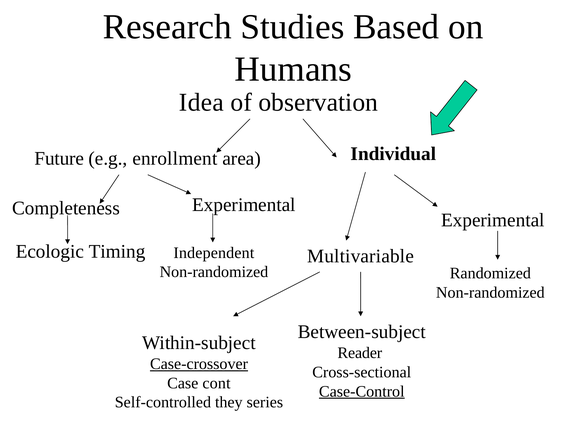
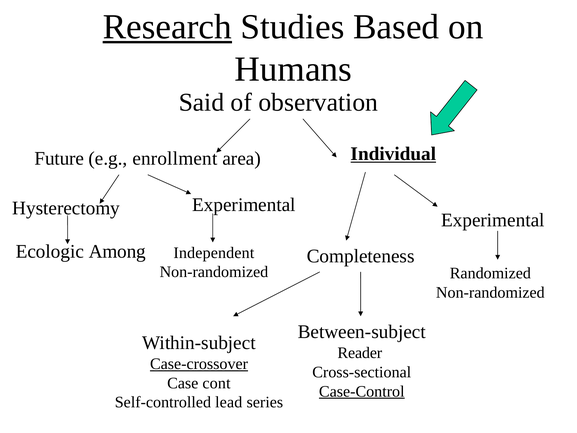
Research underline: none -> present (167, 27)
Idea: Idea -> Said (201, 102)
Individual underline: none -> present (393, 154)
Completeness: Completeness -> Hysterectomy (66, 208)
Timing: Timing -> Among (117, 251)
Multivariable: Multivariable -> Completeness (361, 256)
they: they -> lead (229, 402)
